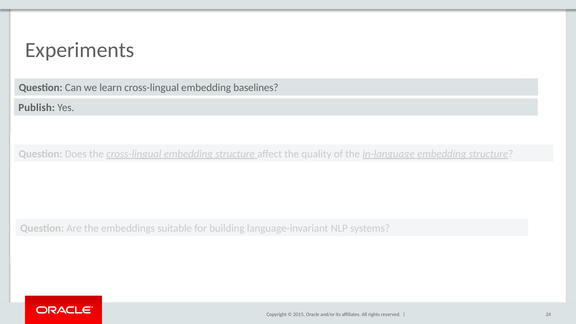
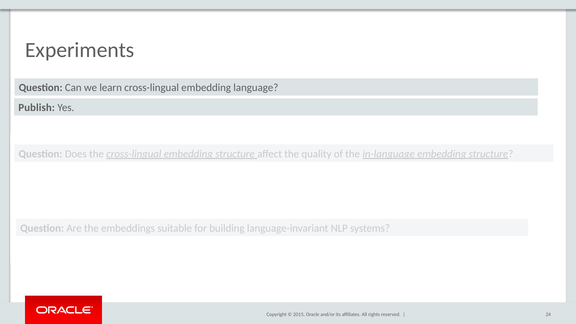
baselines: baselines -> language (256, 88)
